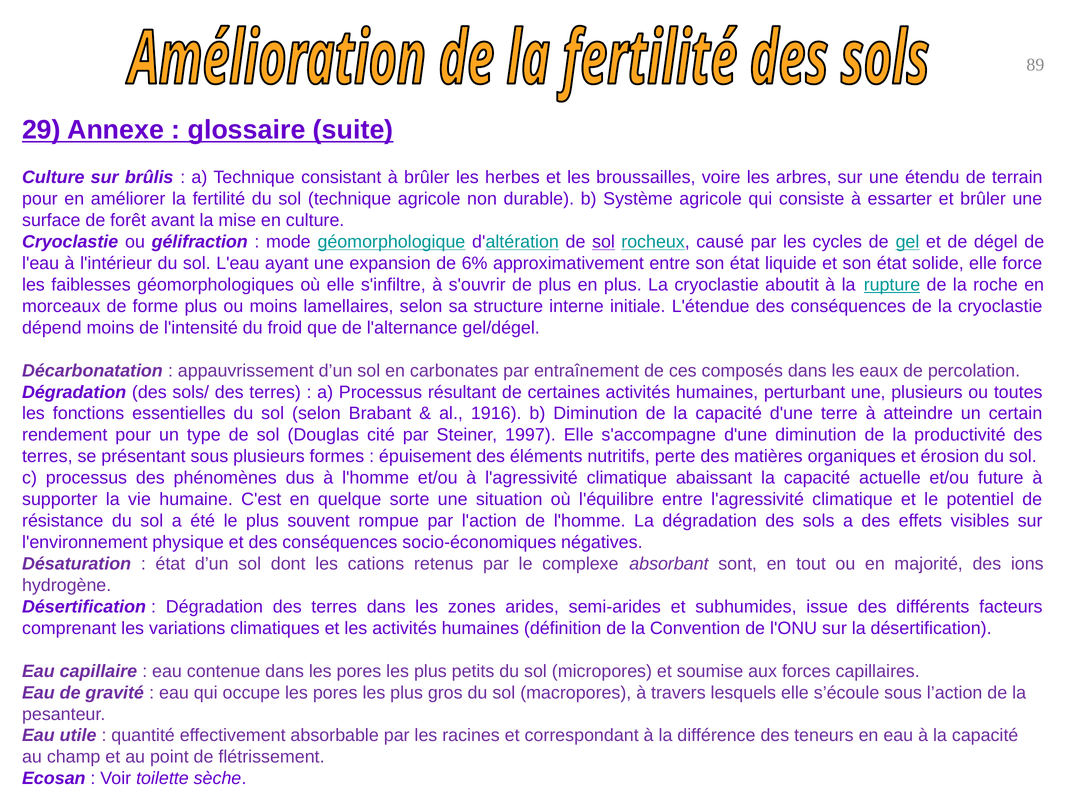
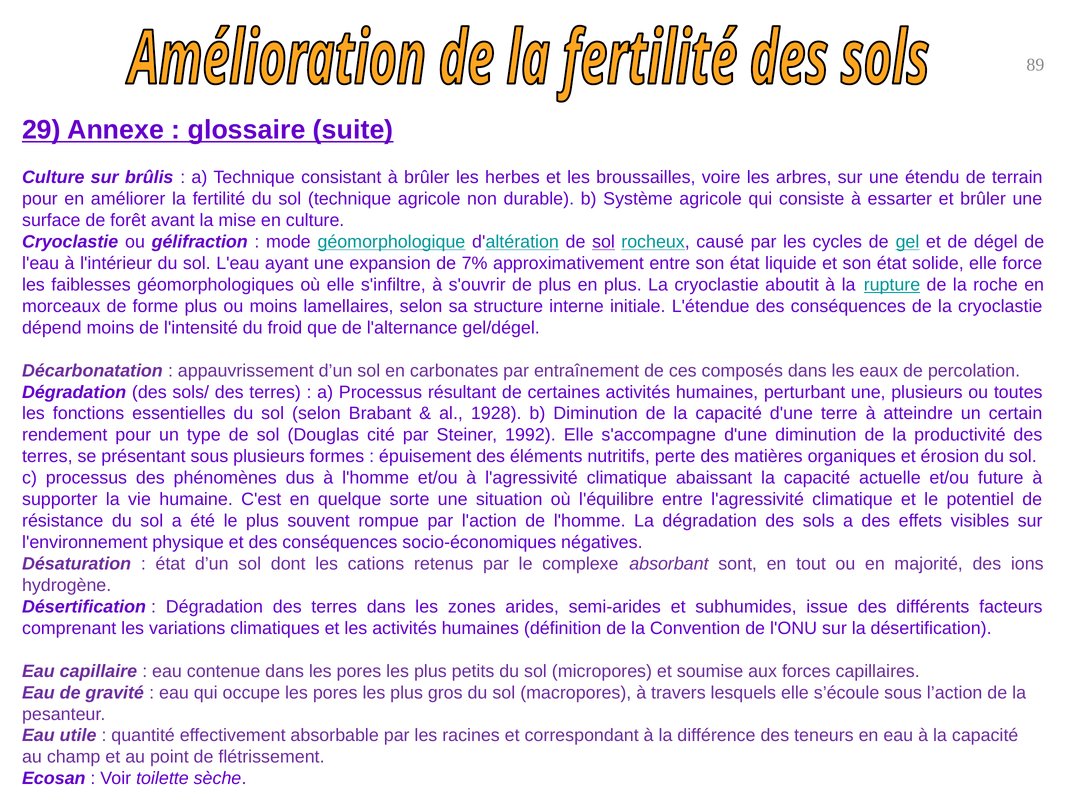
6%: 6% -> 7% (475, 263)
1916: 1916 -> 1928 (496, 413)
1997: 1997 -> 1992 (530, 435)
